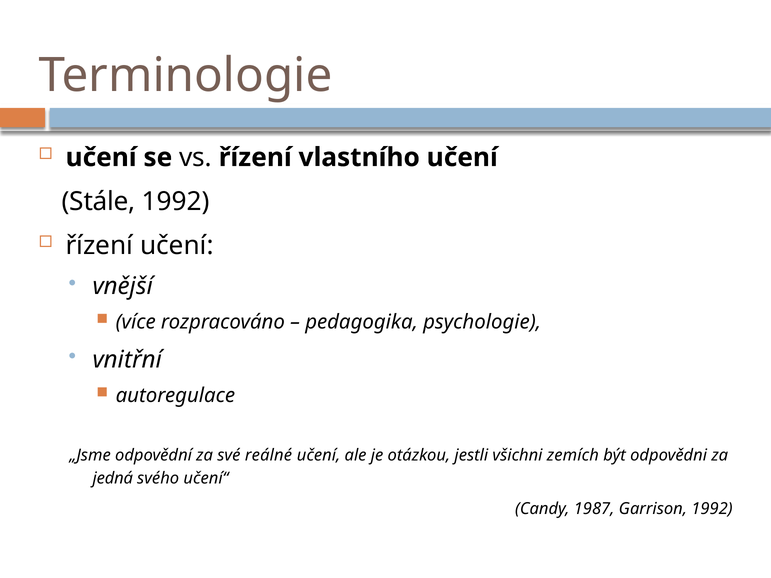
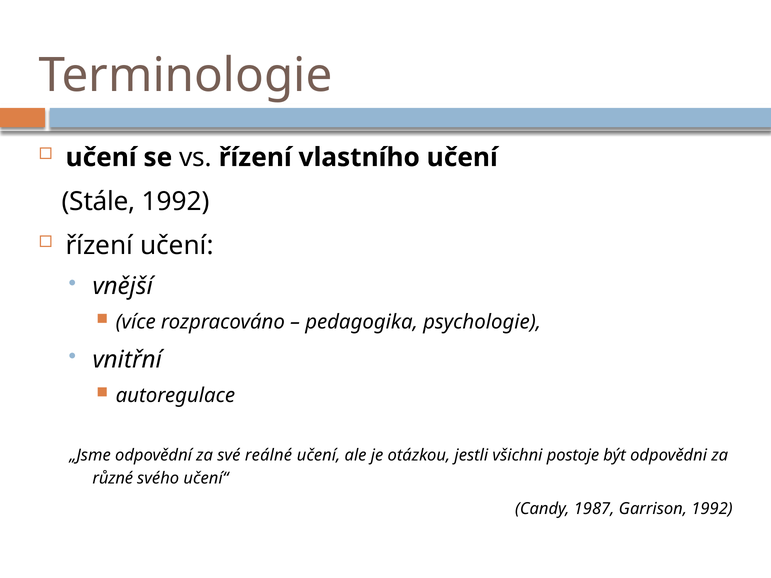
zemích: zemích -> postoje (573, 455)
jedná: jedná -> různé (113, 478)
